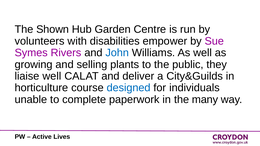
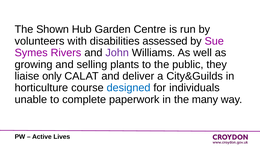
empower: empower -> assessed (165, 41)
John colour: blue -> purple (117, 53)
liaise well: well -> only (52, 76)
